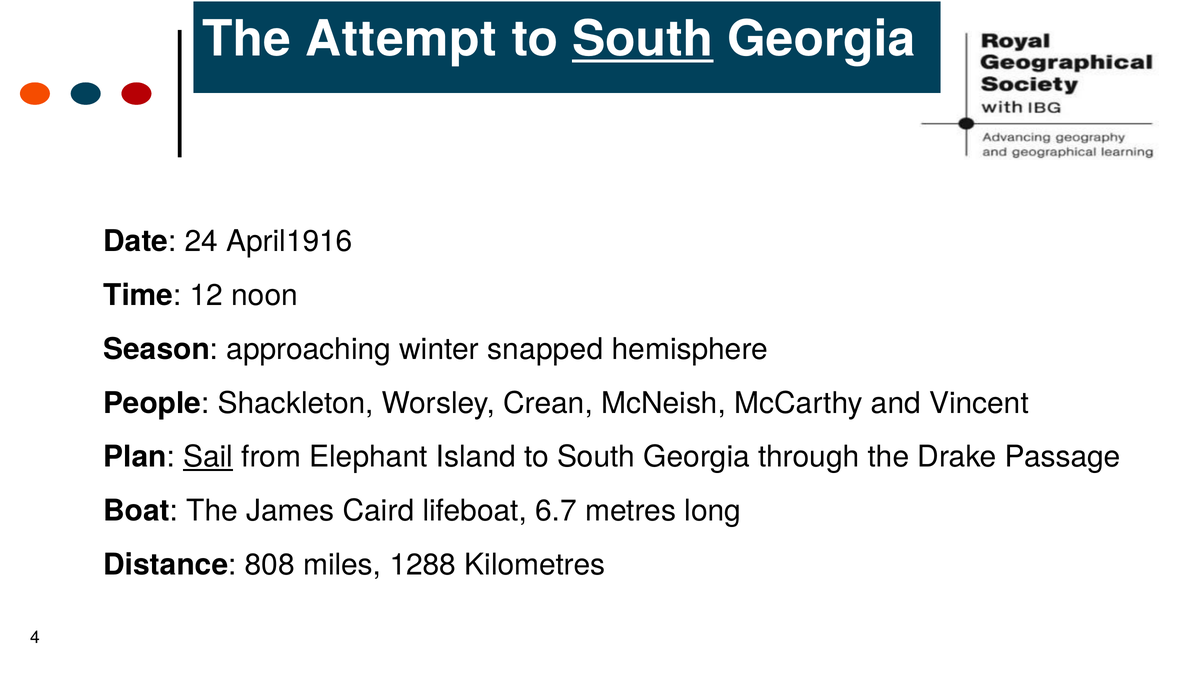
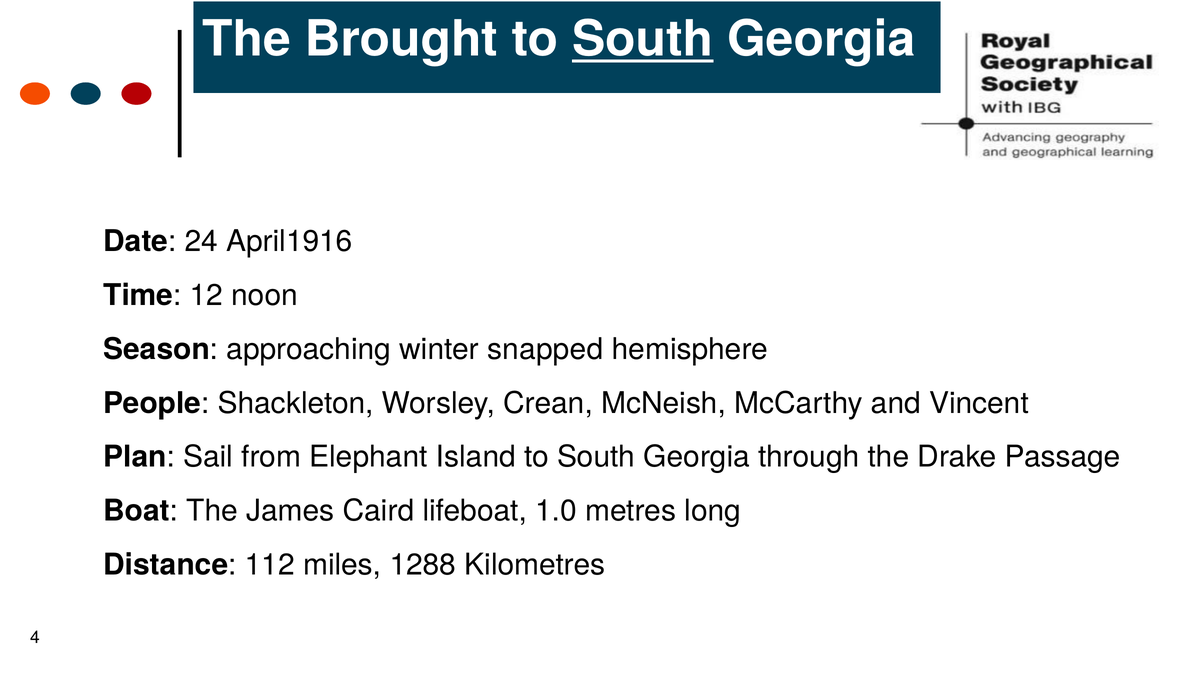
Attempt: Attempt -> Brought (401, 39)
Sail underline: present -> none (208, 457)
6.7: 6.7 -> 1.0 (556, 511)
808: 808 -> 112 (270, 565)
